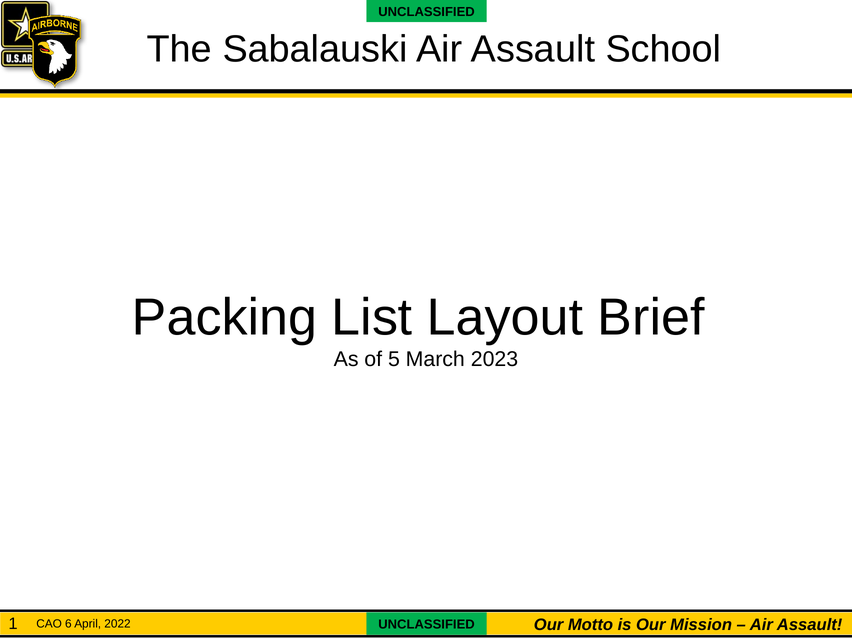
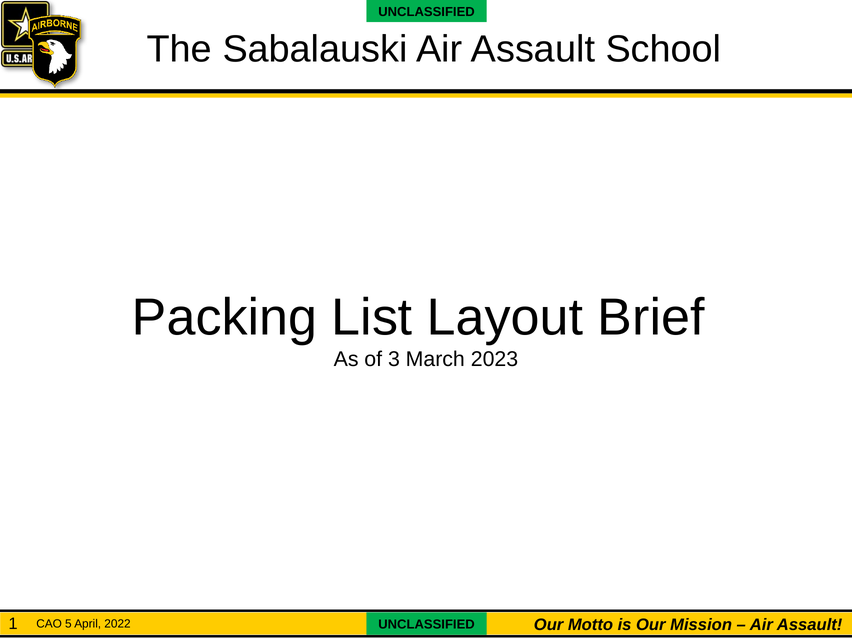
5: 5 -> 3 (394, 359)
6: 6 -> 5 (68, 624)
